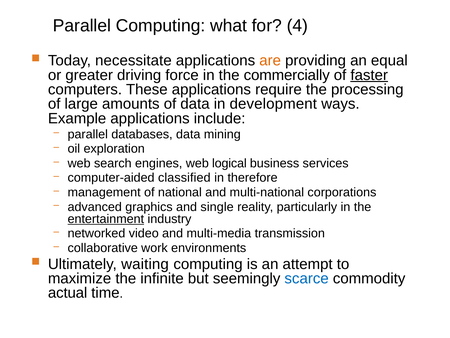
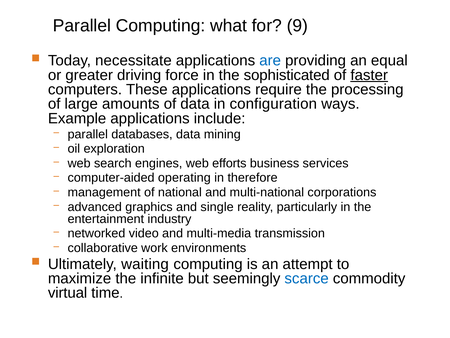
4: 4 -> 9 (297, 26)
are colour: orange -> blue (270, 61)
commercially: commercially -> sophisticated (287, 75)
development: development -> configuration (273, 104)
logical: logical -> efforts (229, 163)
classified: classified -> operating (184, 178)
entertainment underline: present -> none (106, 219)
actual: actual -> virtual (68, 293)
